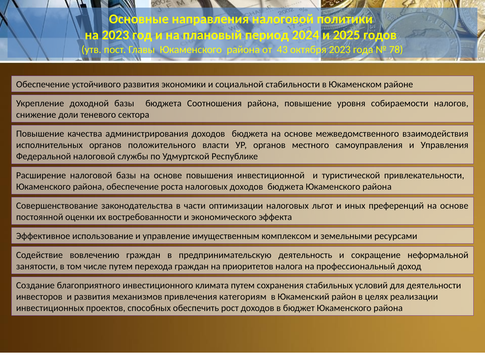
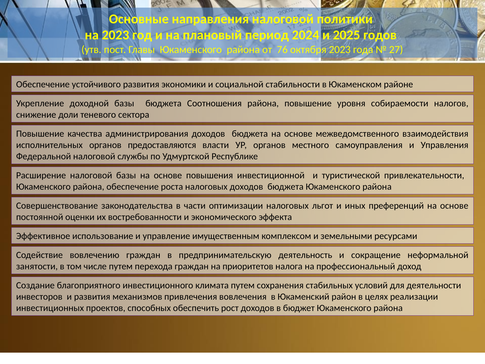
43: 43 -> 76 (282, 50)
78: 78 -> 27 (396, 50)
положительного: положительного -> предоставляются (162, 145)
категориям: категориям -> вовлечения (243, 297)
